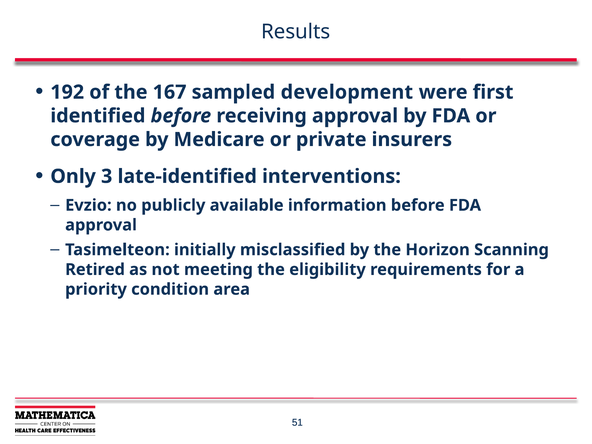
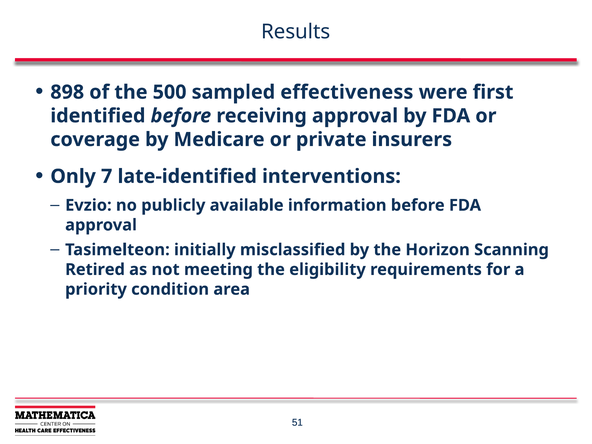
192: 192 -> 898 (67, 92)
167: 167 -> 500 (170, 92)
development: development -> effectiveness (347, 92)
3: 3 -> 7 (107, 176)
